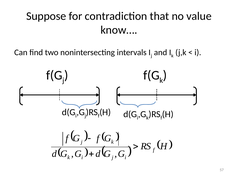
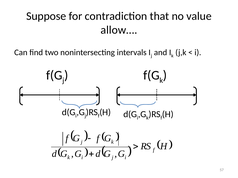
know…: know… -> allow… (119, 30)
